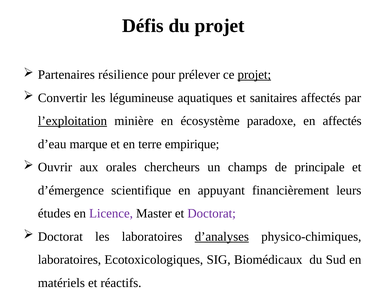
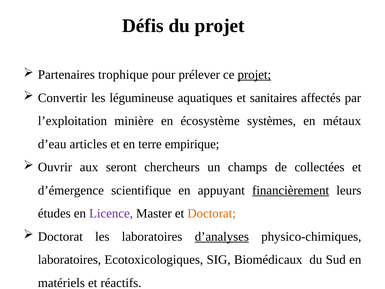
résilience: résilience -> trophique (123, 75)
l’exploitation underline: present -> none (72, 121)
paradoxe: paradoxe -> systèmes (272, 121)
en affectés: affectés -> métaux (342, 121)
marque: marque -> articles (88, 144)
orales: orales -> seront (121, 167)
principale: principale -> collectées (320, 167)
financièrement underline: none -> present (291, 190)
Doctorat colour: purple -> orange (212, 213)
